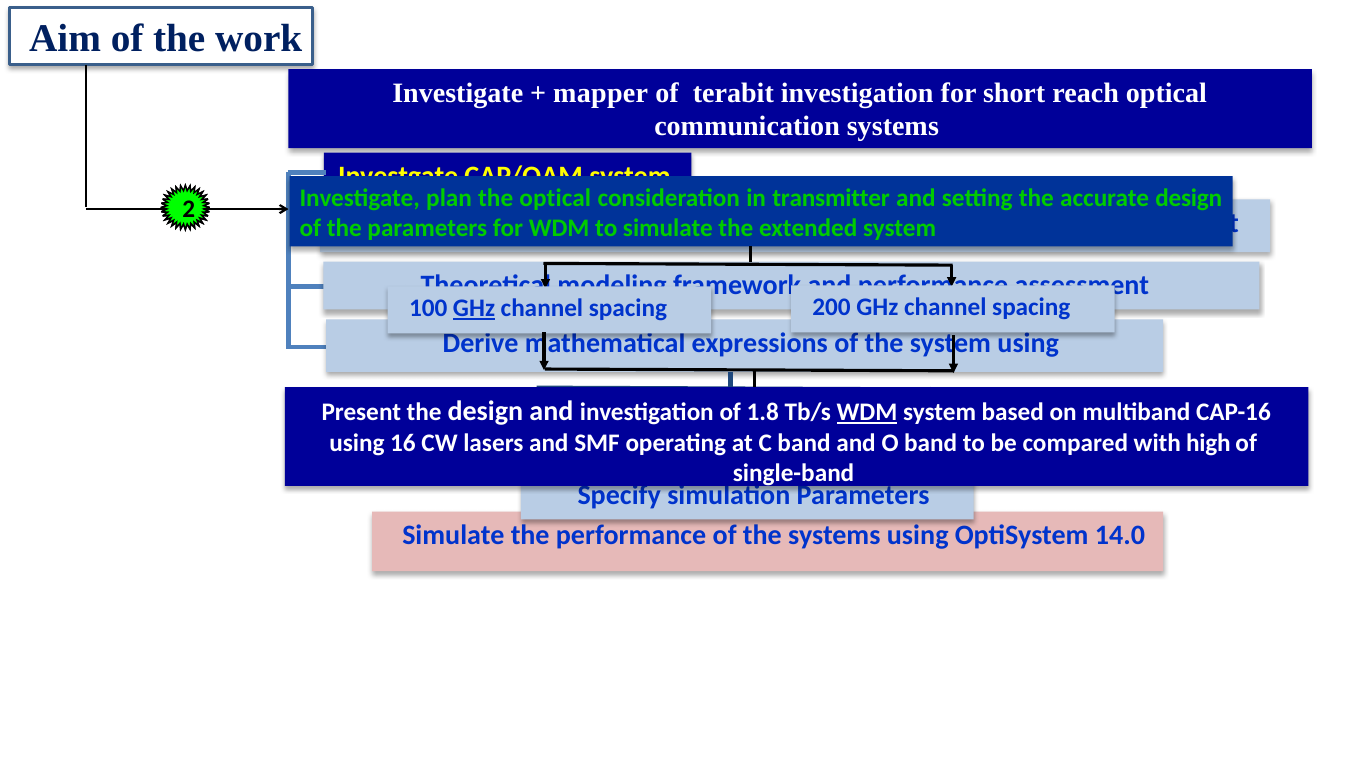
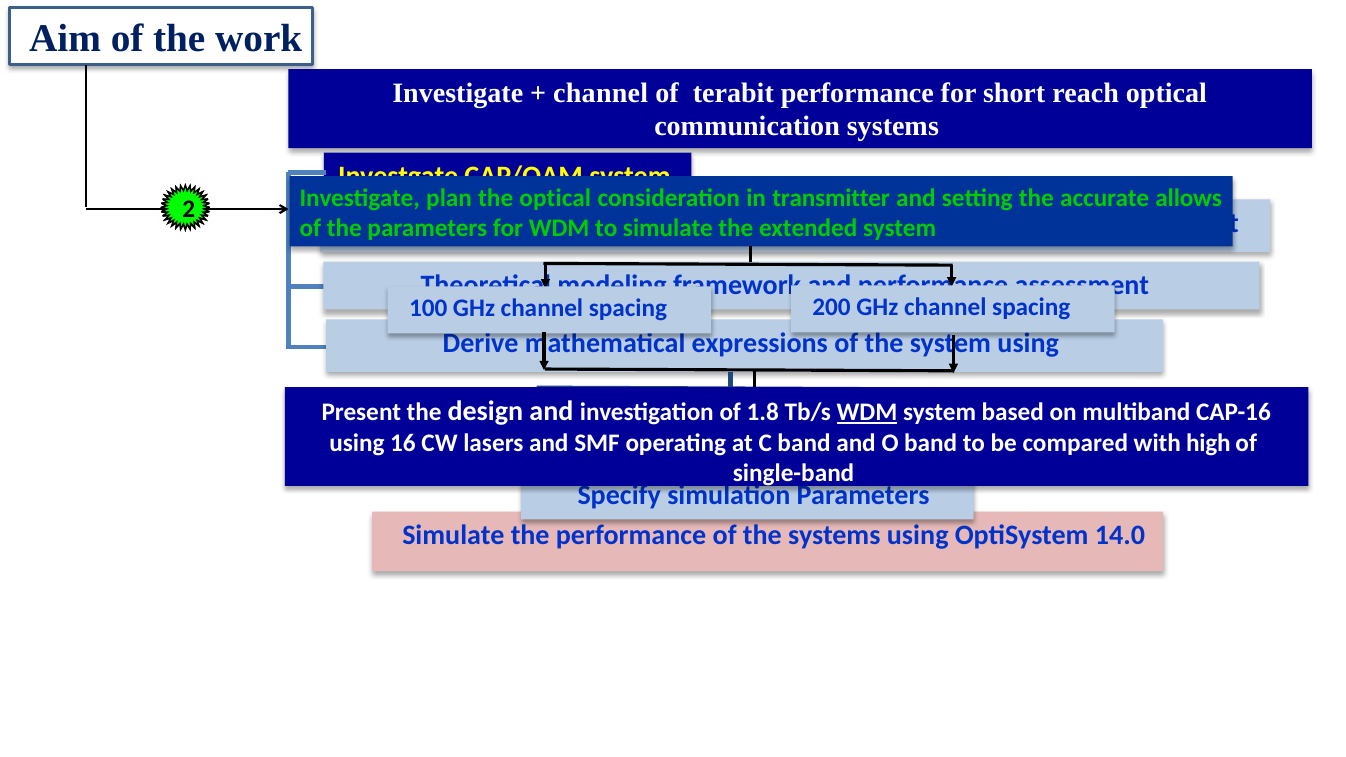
mapper: mapper -> channel (601, 93)
terabit investigation: investigation -> performance (857, 93)
accurate design: design -> allows (1189, 198)
GHz underline: present -> none (474, 308)
